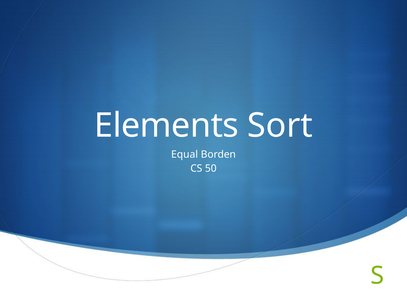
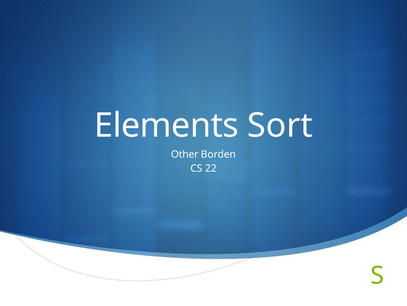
Equal: Equal -> Other (185, 154)
50: 50 -> 22 (211, 168)
